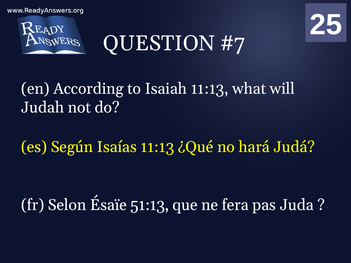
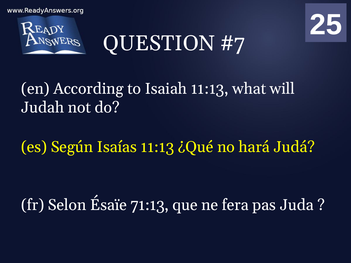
51:13: 51:13 -> 71:13 (150, 205)
